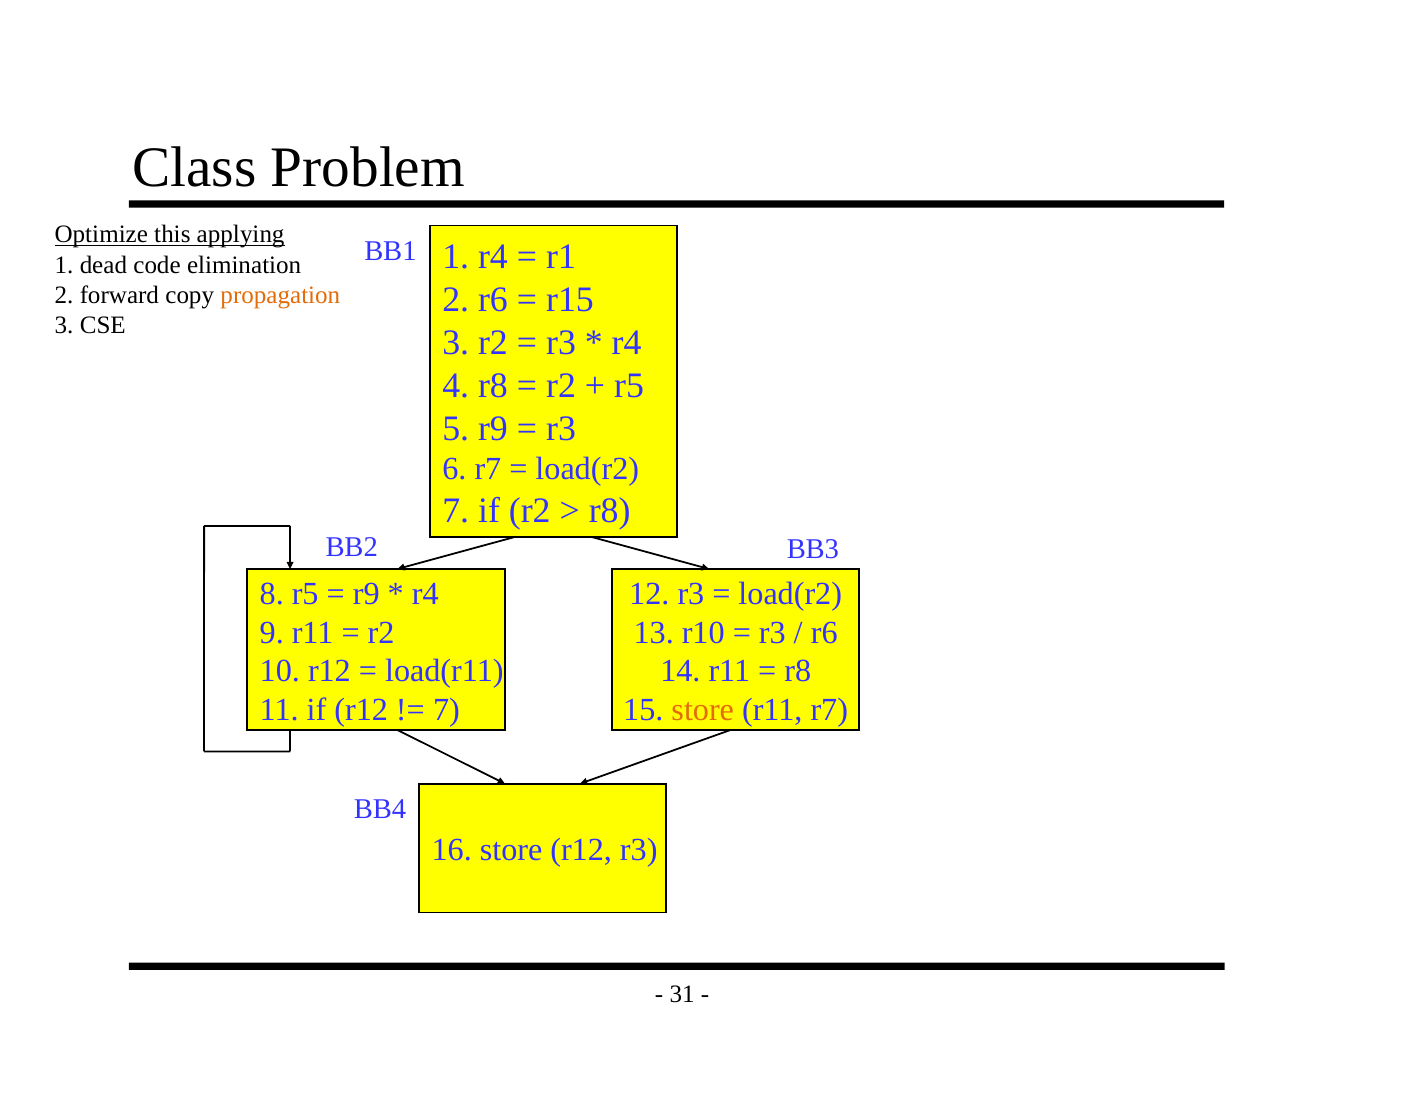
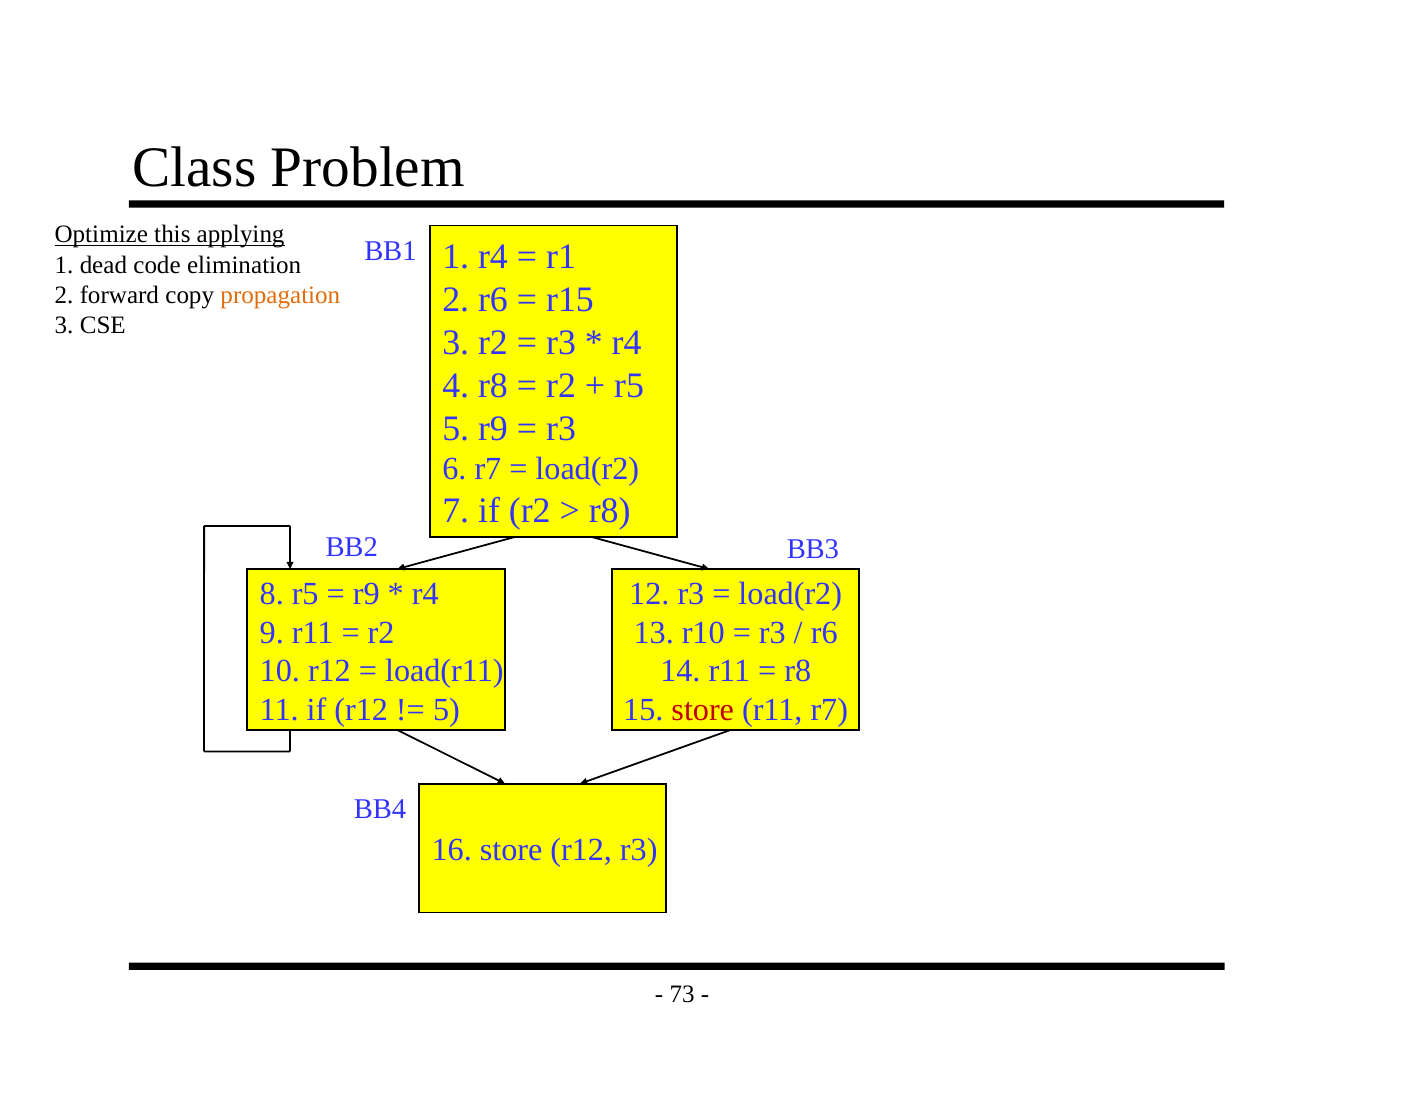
7: 7 -> 5 (446, 710)
store colour: orange -> red (703, 710)
31: 31 -> 73 (682, 995)
